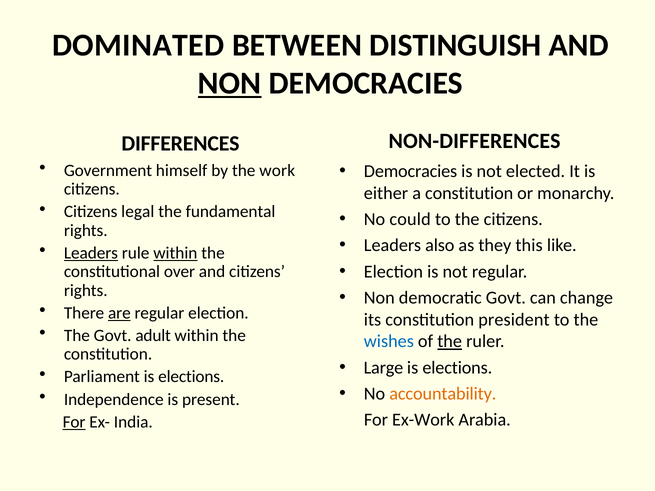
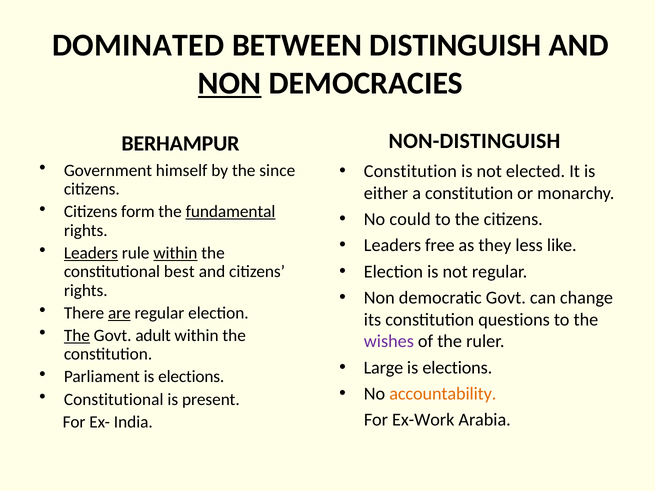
NON-DIFFERENCES: NON-DIFFERENCES -> NON-DISTINGUISH (474, 141)
DIFFERENCES: DIFFERENCES -> BERHAMPUR (180, 144)
work: work -> since (277, 171)
Democracies: Democracies -> Constitution (410, 171)
legal: legal -> form (138, 212)
fundamental underline: none -> present (231, 212)
also: also -> free (440, 245)
this: this -> less (529, 245)
over: over -> best (179, 272)
president: president -> questions (514, 320)
The underline: none -> present (77, 336)
wishes colour: blue -> purple (389, 342)
the underline: present -> none (450, 342)
Independence: Independence -> Constitutional (114, 400)
For underline: present -> none (74, 422)
